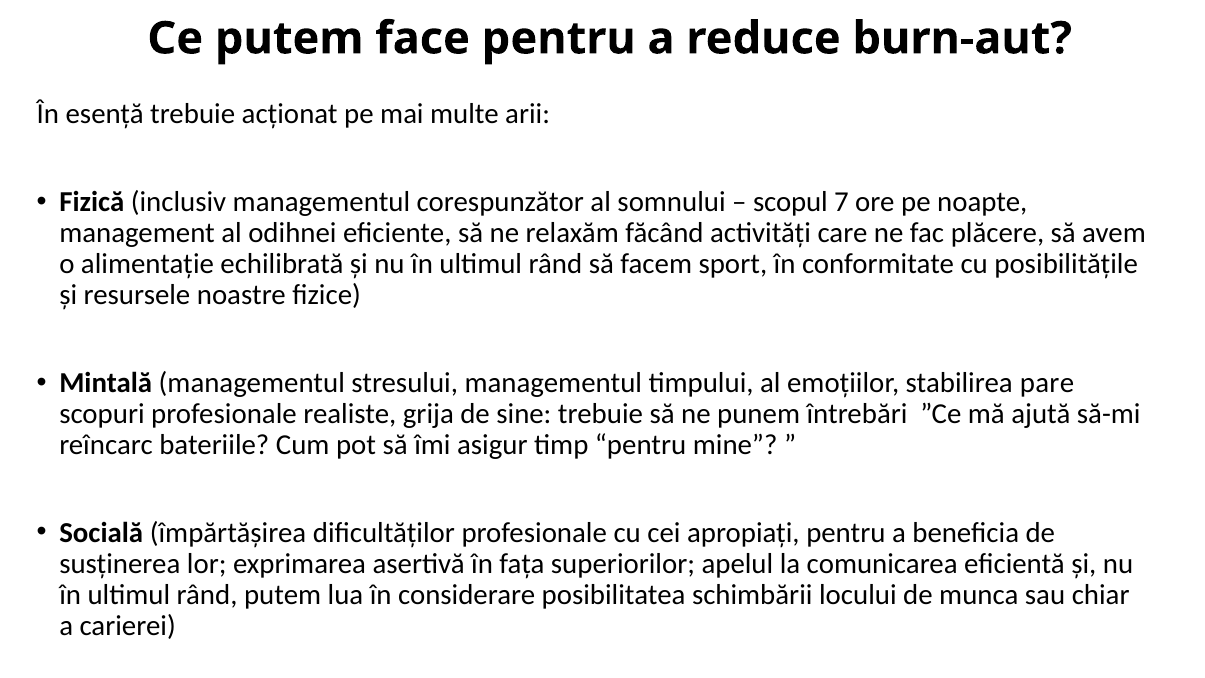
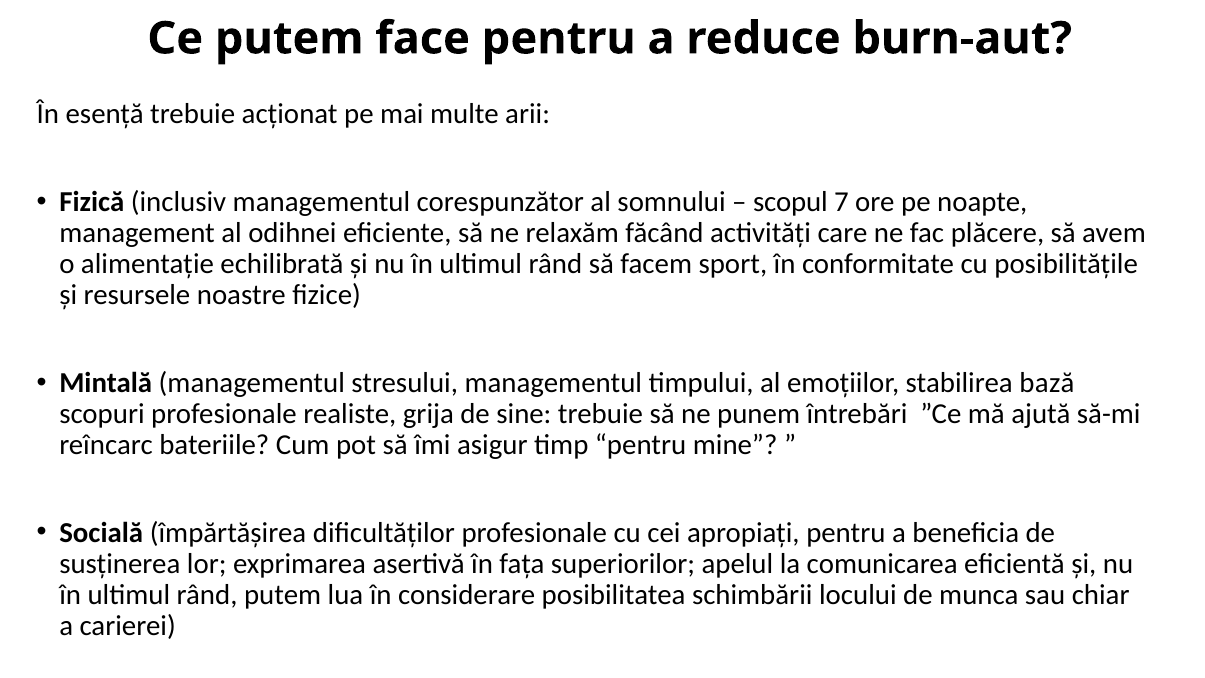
pare: pare -> bază (1047, 383)
